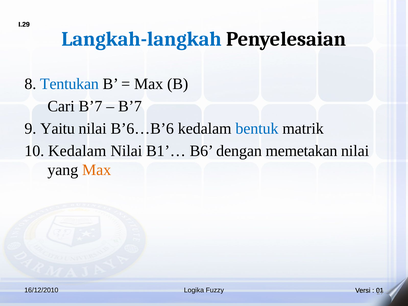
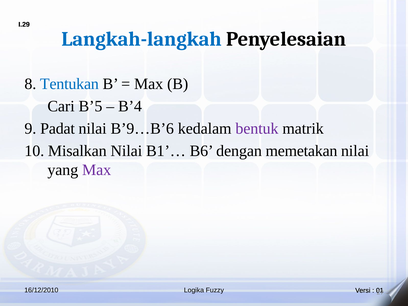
Cari B’7: B’7 -> B’5 (90, 106)
B’7: B’7 -> B’4 (130, 106)
Yaitu: Yaitu -> Padat (58, 129)
B’6…B’6: B’6…B’6 -> B’9…B’6 (142, 129)
bentuk colour: blue -> purple (257, 129)
10 Kedalam: Kedalam -> Misalkan (77, 151)
Max colour: orange -> purple (97, 170)
